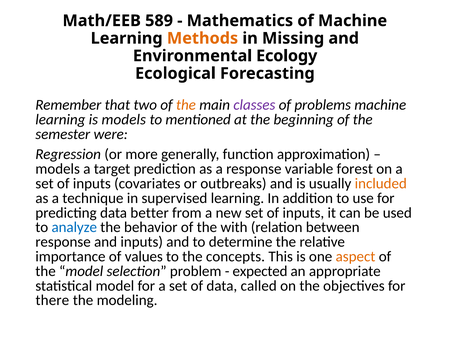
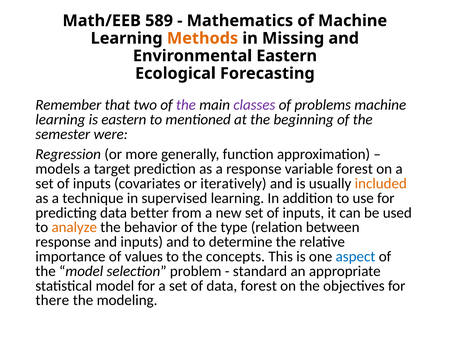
Environmental Ecology: Ecology -> Eastern (287, 56)
the colour: orange -> purple (186, 105)
is models: models -> eastern (124, 119)
outbreaks: outbreaks -> iteratively (233, 183)
analyze colour: blue -> orange (74, 227)
with: with -> type (234, 227)
aspect colour: orange -> blue (356, 256)
expected: expected -> standard (260, 271)
data called: called -> forest (259, 285)
